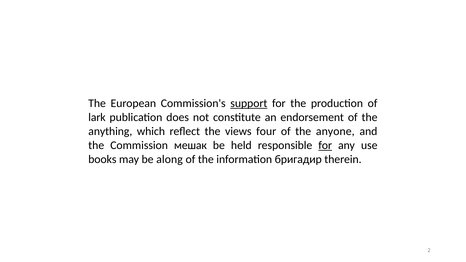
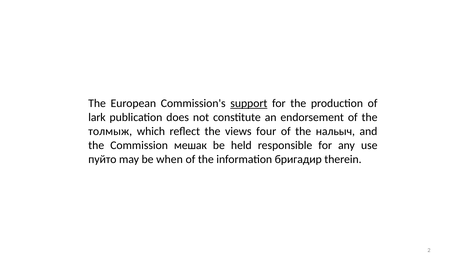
anything: anything -> толмыж (110, 131)
anyone: anyone -> нальыч (335, 131)
for underline: present -> none (325, 145)
books: books -> пуйто (102, 159)
along: along -> when (170, 159)
